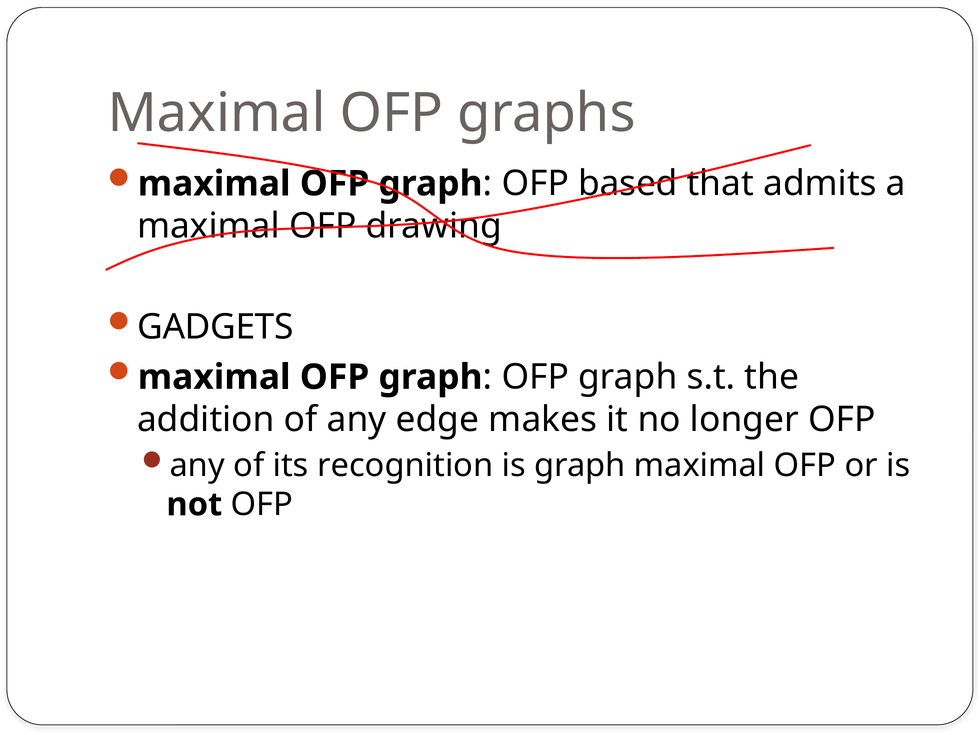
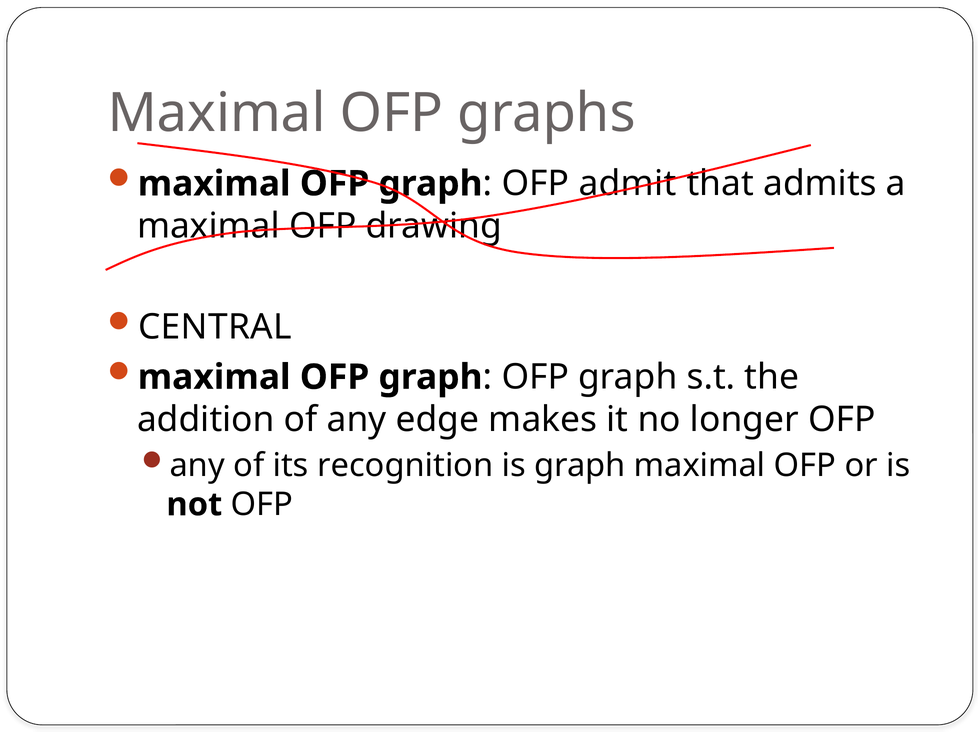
based: based -> admit (628, 184)
GADGETS: GADGETS -> CENTRAL (215, 327)
